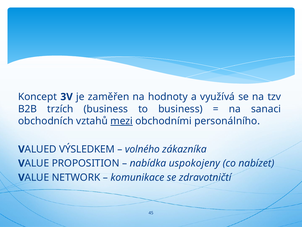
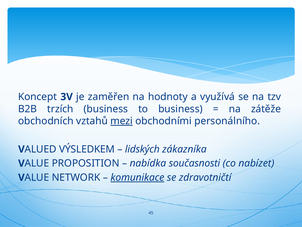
sanaci: sanaci -> zátěže (266, 109)
volného: volného -> lidských (142, 149)
uspokojeny: uspokojeny -> současnosti (194, 163)
komunikace underline: none -> present (137, 177)
